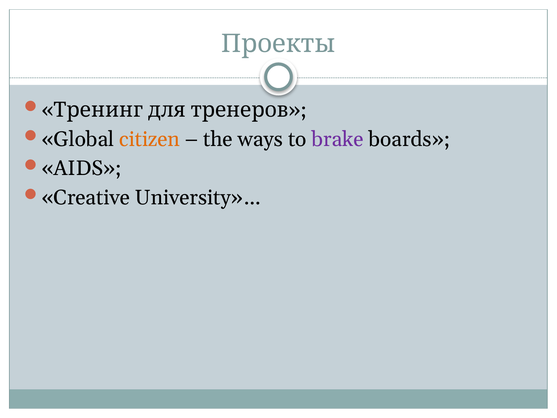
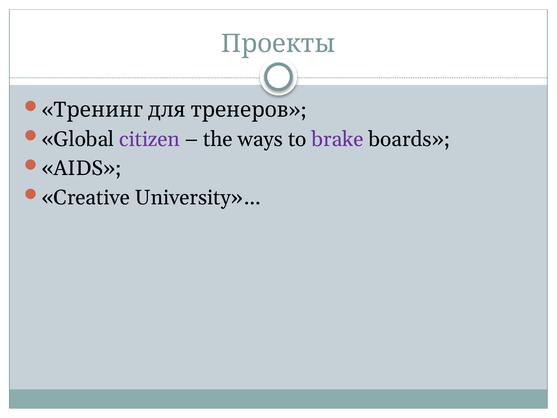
citizen colour: orange -> purple (149, 139)
